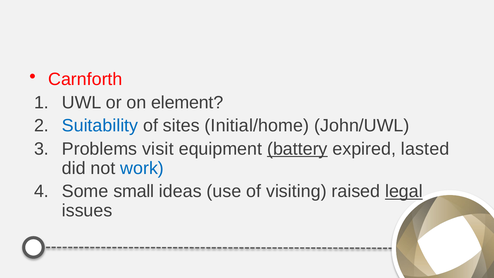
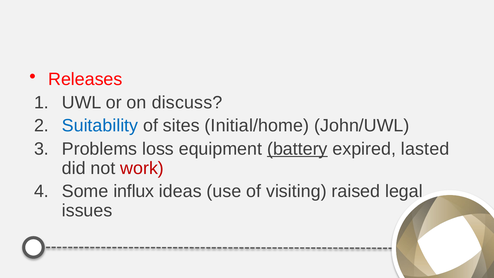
Carnforth: Carnforth -> Releases (85, 79)
element: element -> discuss (187, 102)
visit: visit -> loss (158, 149)
work colour: blue -> red (142, 168)
small: small -> influx (134, 191)
legal underline: present -> none (404, 191)
